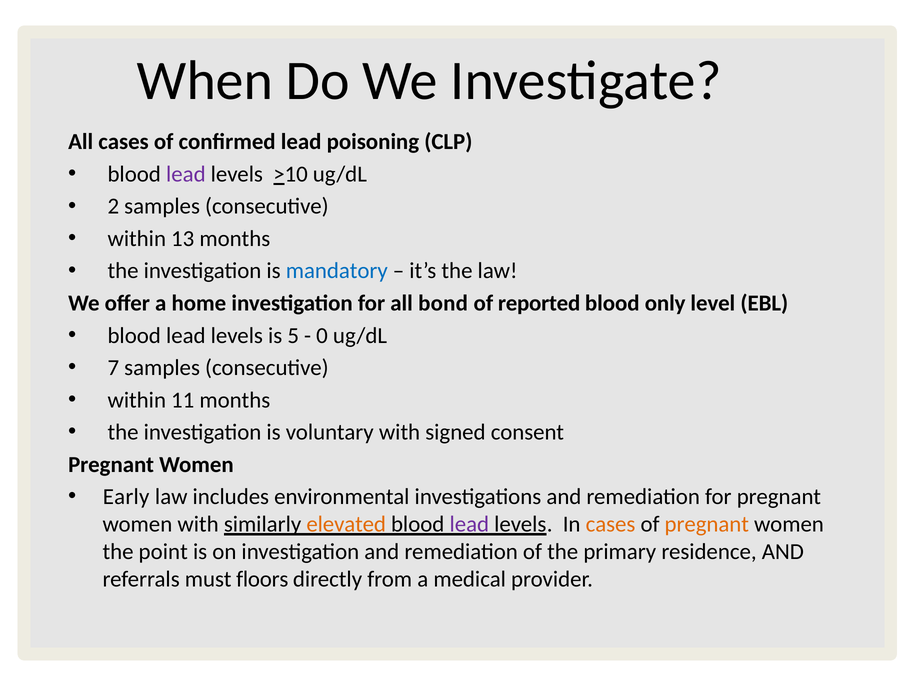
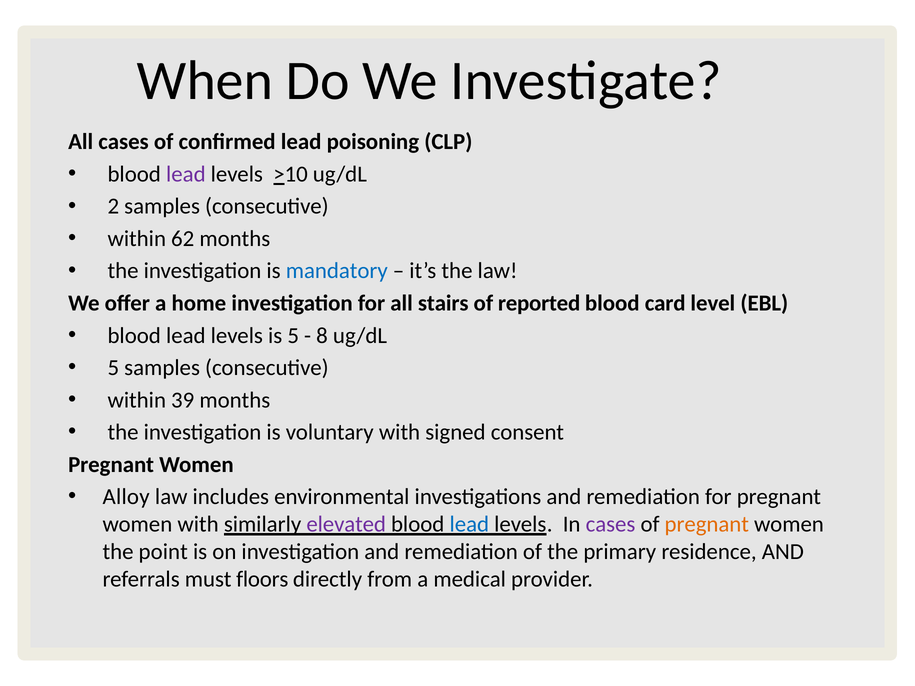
13: 13 -> 62 (183, 239)
bond: bond -> stairs (443, 303)
only: only -> card (665, 303)
0: 0 -> 8 (322, 336)
7: 7 -> 5 (113, 368)
11: 11 -> 39 (183, 400)
Early: Early -> Alloy (126, 497)
elevated colour: orange -> purple (346, 524)
lead colour: purple -> blue (469, 524)
cases colour: orange -> purple (611, 524)
